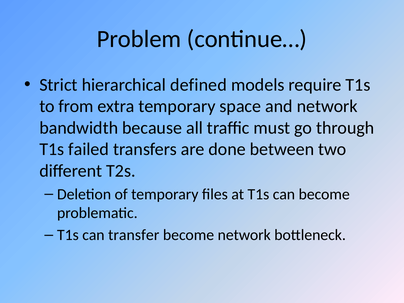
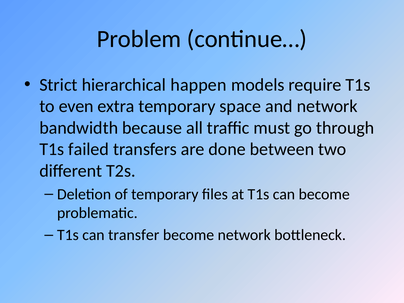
defined: defined -> happen (198, 85)
from: from -> even (76, 106)
